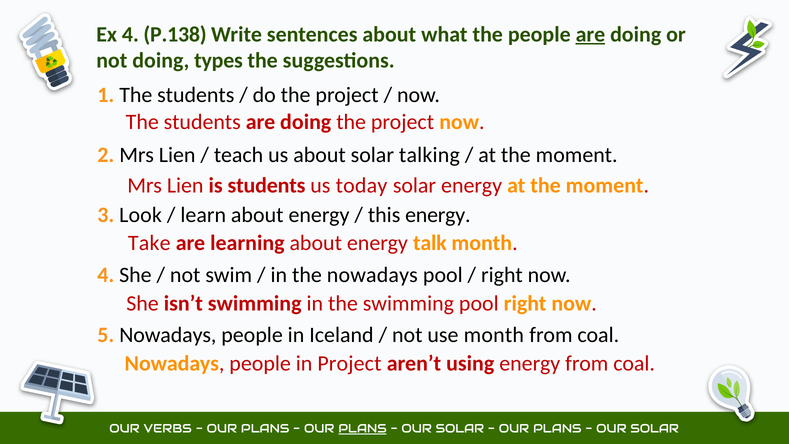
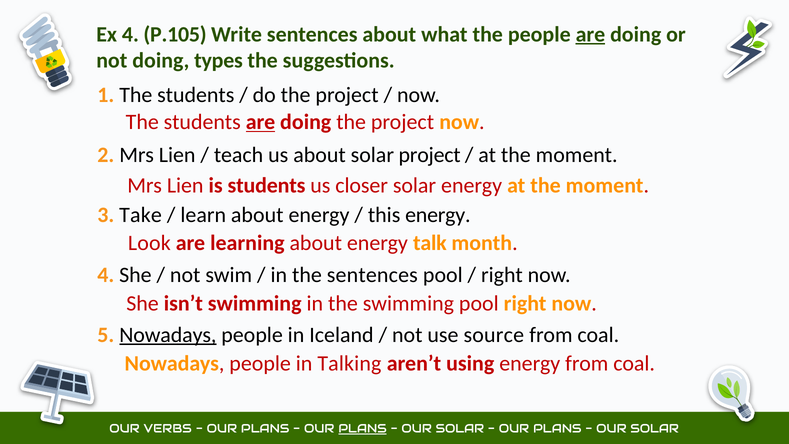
P.138: P.138 -> P.105 (175, 34)
are underline: none -> present (261, 122)
solar talking: talking -> project (430, 155)
today: today -> closer (362, 185)
Look: Look -> Take (141, 215)
Take: Take -> Look (149, 243)
the nowadays: nowadays -> sentences (372, 275)
Nowadays underline: none -> present (168, 335)
use month: month -> source (494, 335)
in Project: Project -> Talking (349, 364)
